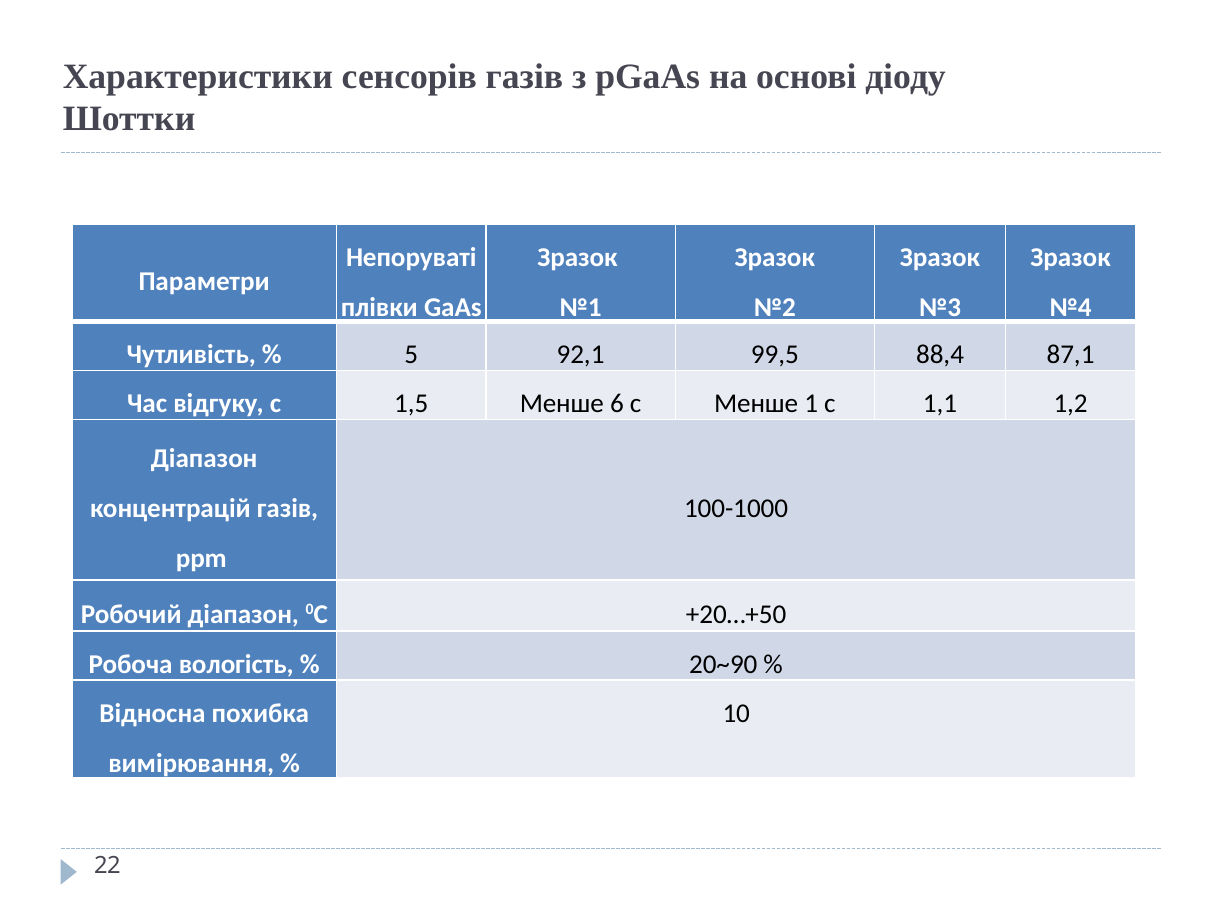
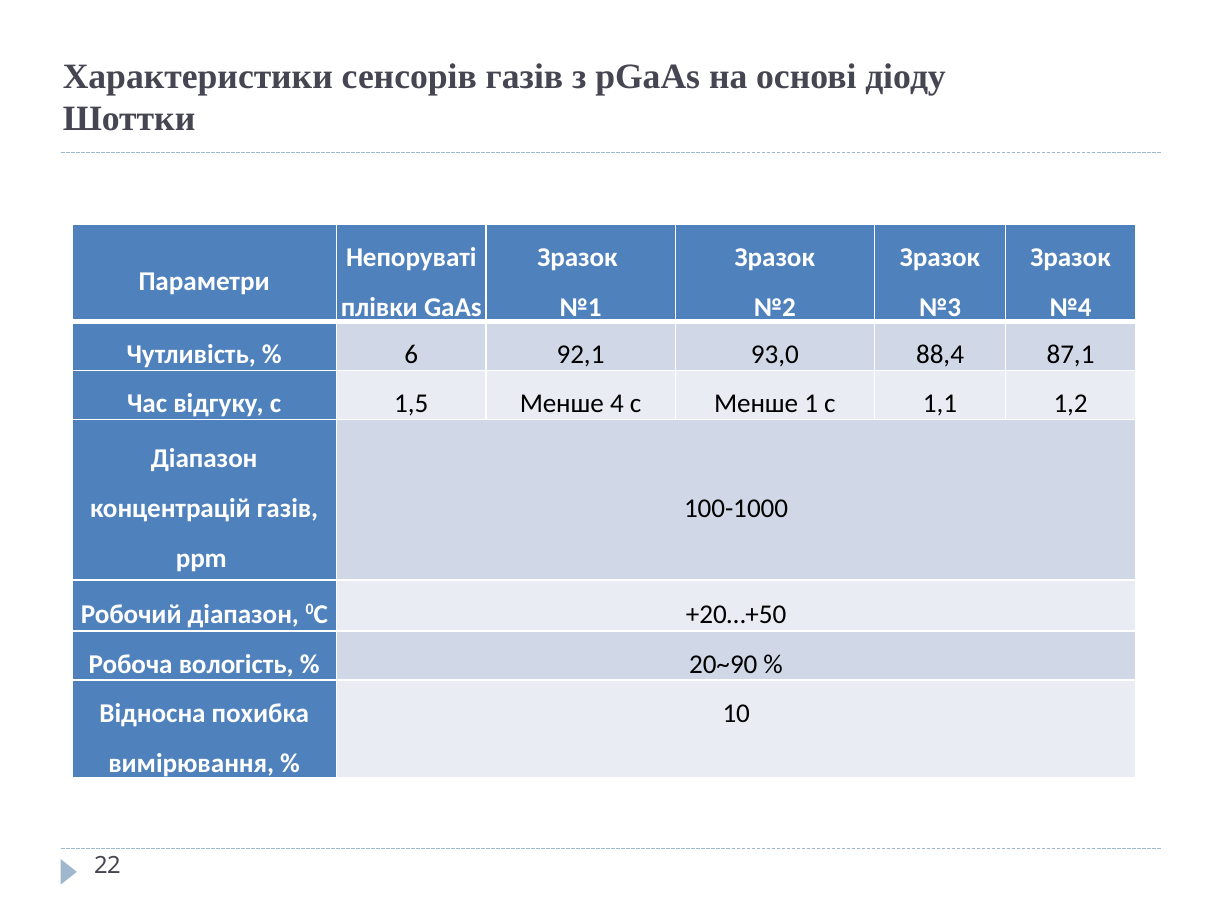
5: 5 -> 6 (411, 355)
99,5: 99,5 -> 93,0 (775, 355)
6: 6 -> 4 (617, 404)
